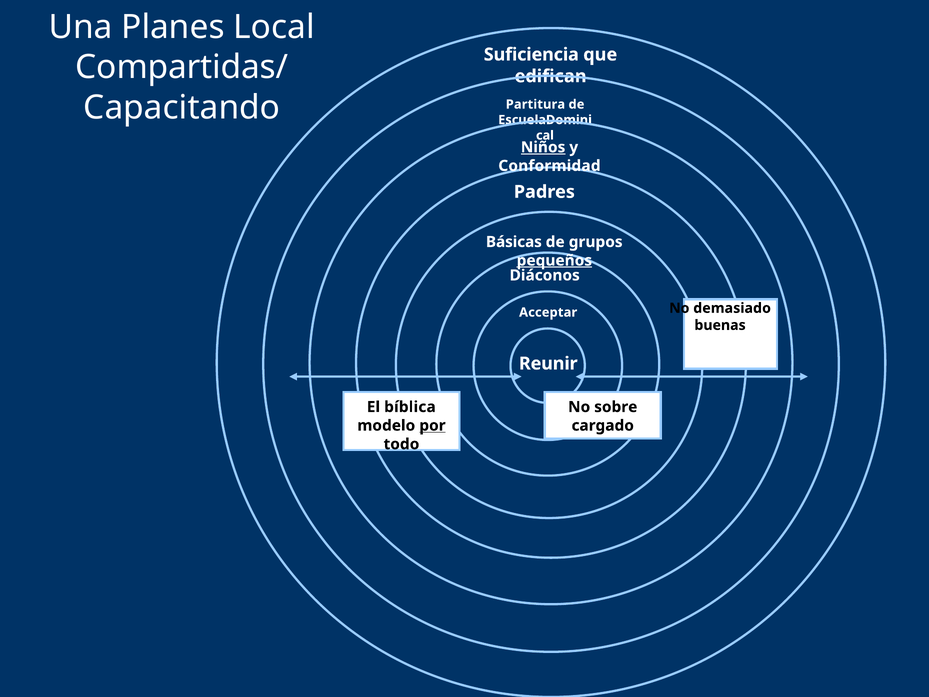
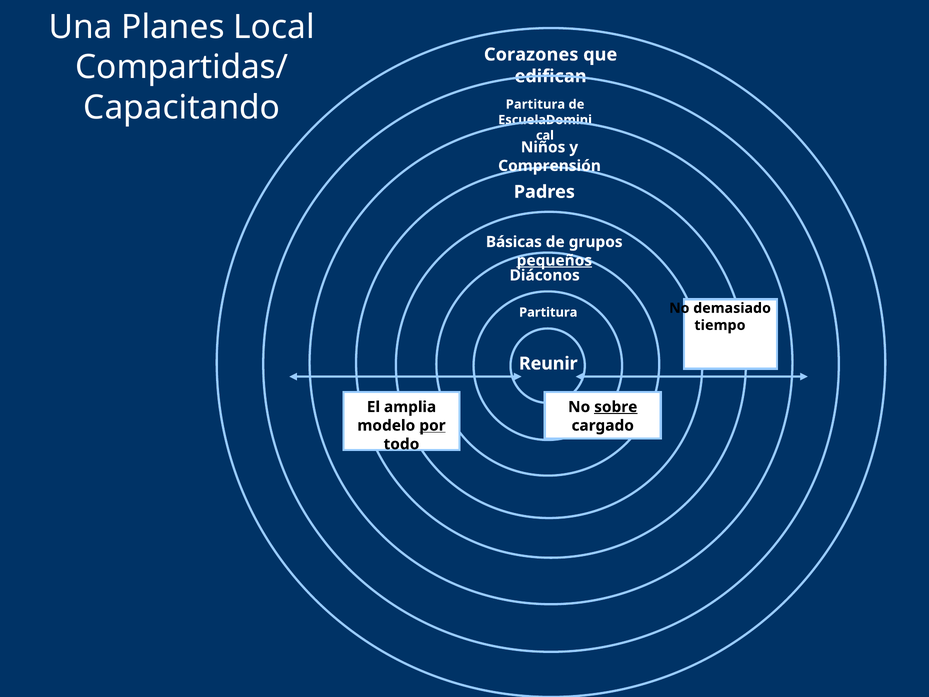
Suficiencia: Suficiencia -> Corazones (531, 55)
Niños underline: present -> none (543, 147)
Conformidad: Conformidad -> Comprensión (550, 166)
Acceptar: Acceptar -> Partitura (548, 312)
buenas: buenas -> tiempo (720, 325)
bíblica: bíblica -> amplia (410, 407)
sobre underline: none -> present (616, 407)
